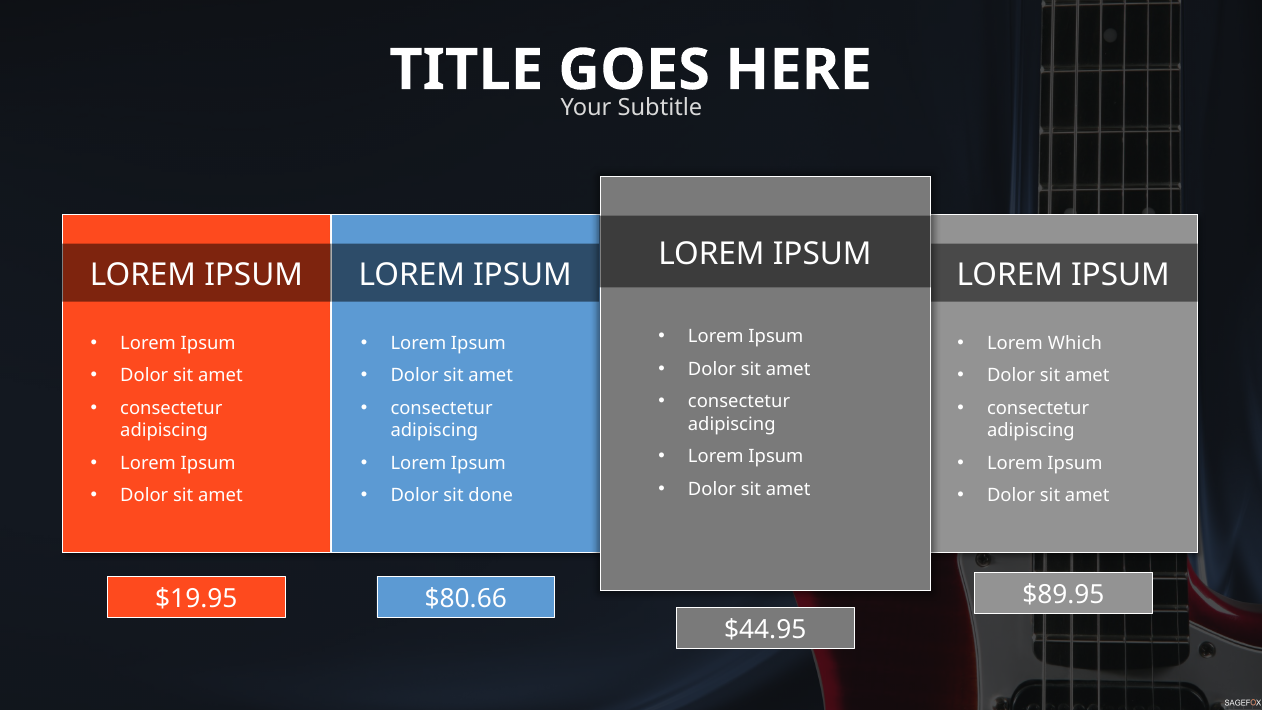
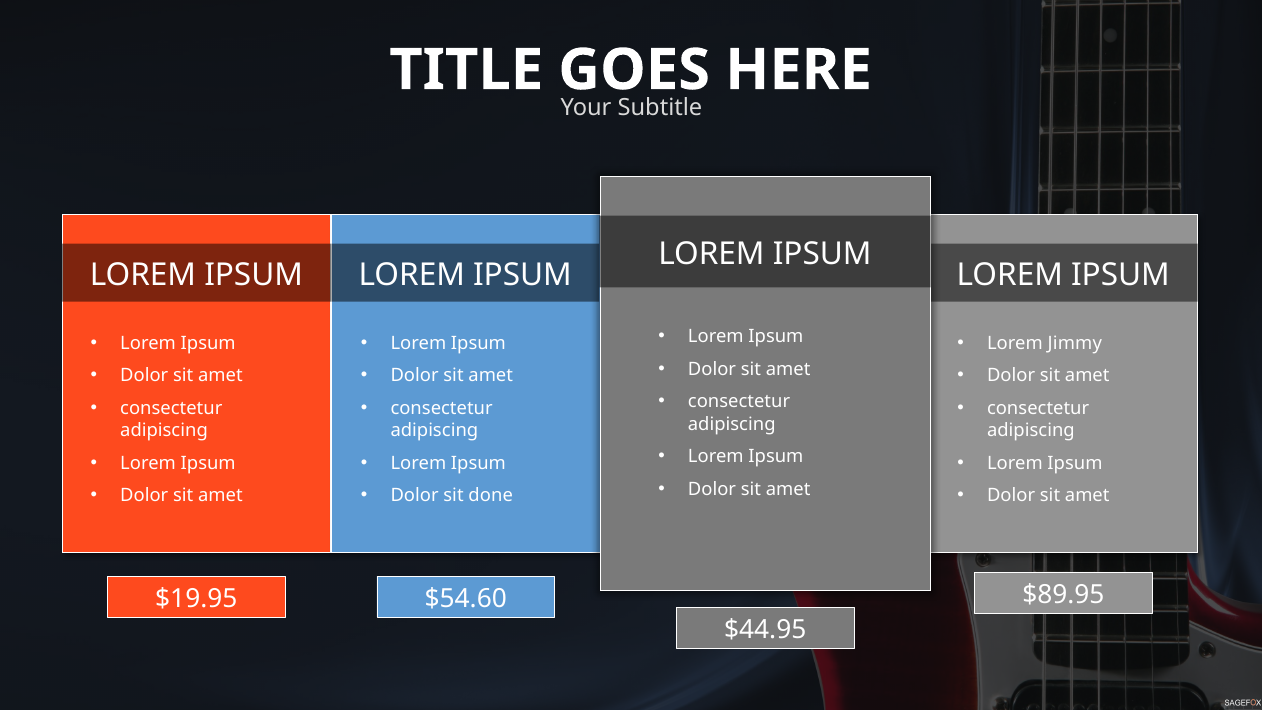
Which: Which -> Jimmy (1075, 343)
$80.66: $80.66 -> $54.60 (466, 598)
